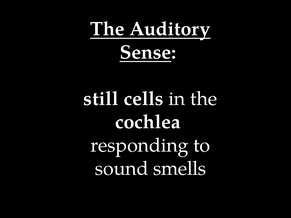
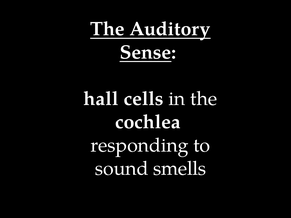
still: still -> hall (101, 99)
